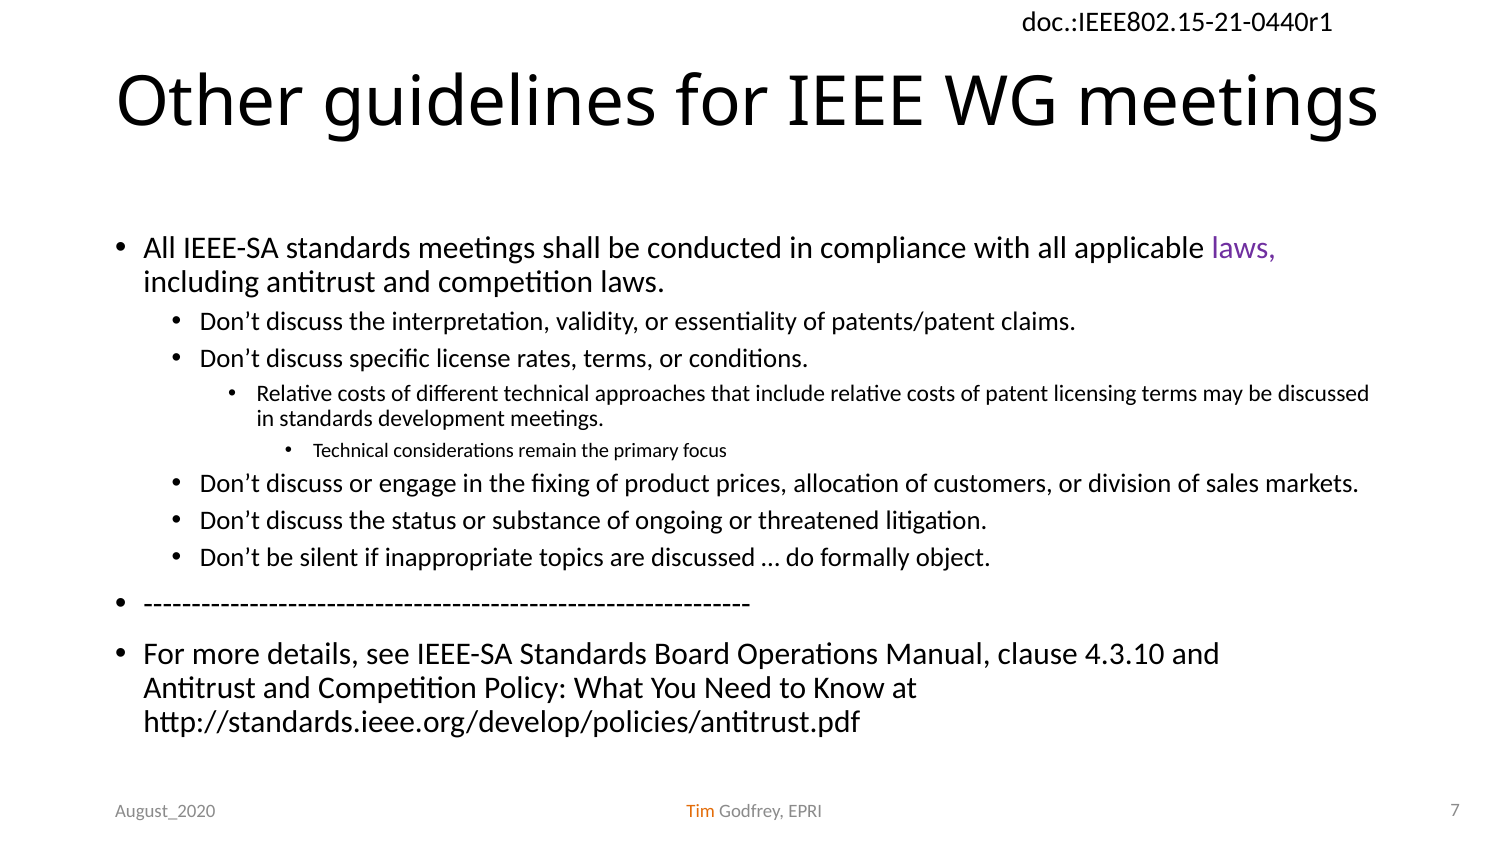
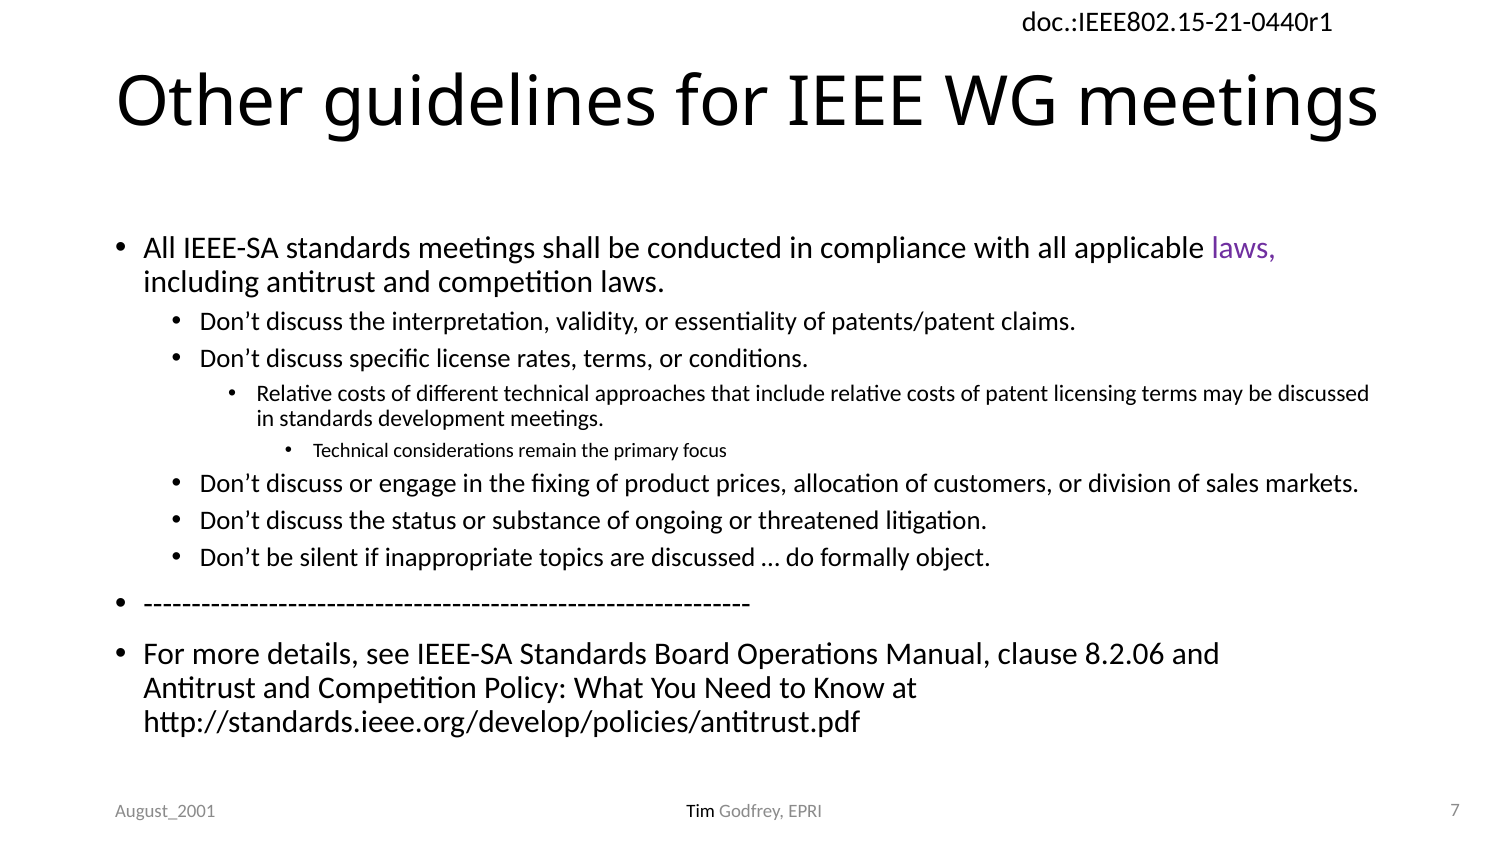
4.3.10: 4.3.10 -> 8.2.06 (1125, 654)
August_2020: August_2020 -> August_2001 (165, 811)
Tim colour: orange -> black (701, 811)
